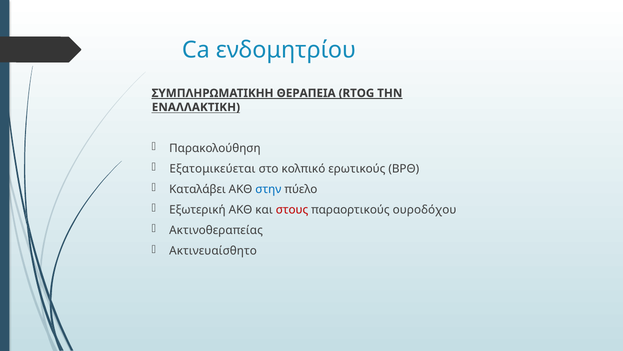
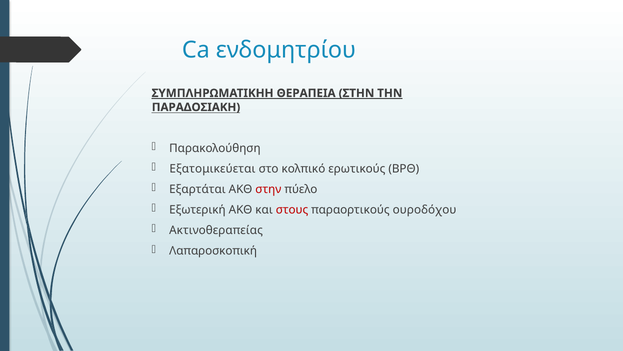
ΘΕΡΑΠΕΙΑ RTOG: RTOG -> ΣΤΗΝ (356, 93)
ΕΝΑΛΛΑΚΤΙΚΗ: ΕΝΑΛΛΑΚΤΙΚΗ -> ΠΑΡΑΔΟΣΙΑΚΗ (196, 107)
Καταλάβει: Καταλάβει -> Εξαρτάται (197, 189)
στην colour: blue -> red (268, 189)
Ακτινευαίσθητο: Ακτινευαίσθητο -> Λαπαροσκοπική (213, 251)
